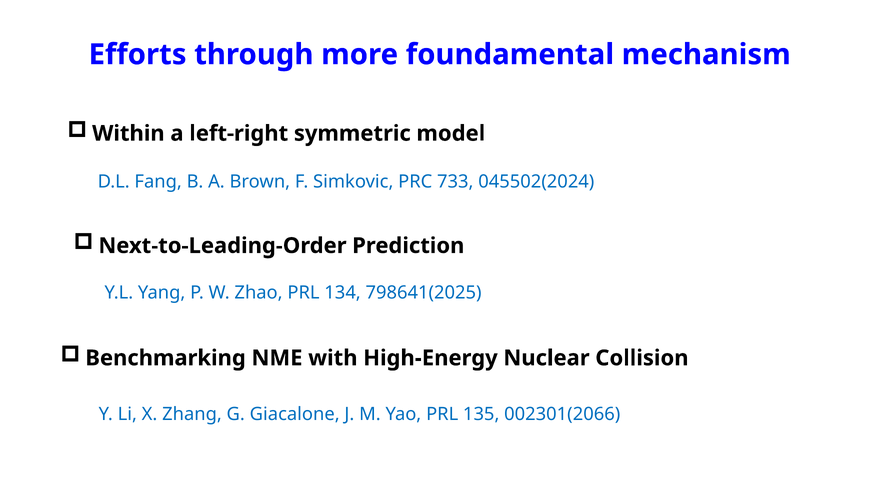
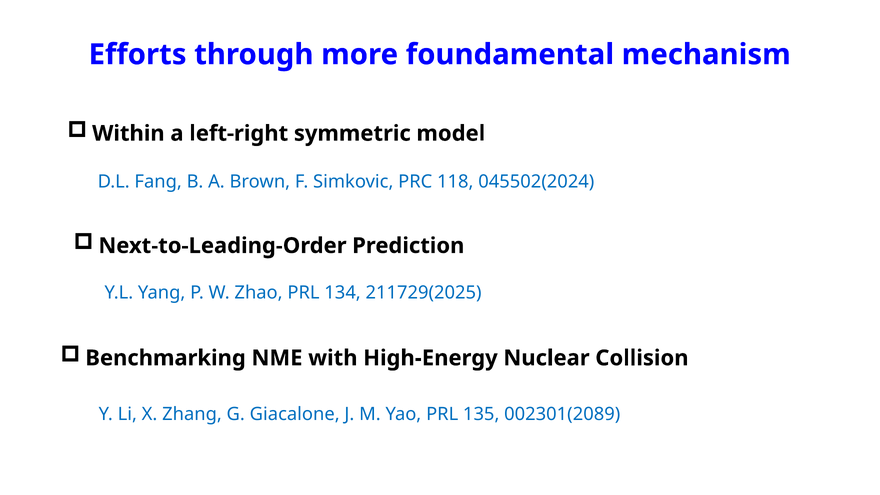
733: 733 -> 118 (455, 182)
798641(2025: 798641(2025 -> 211729(2025 (424, 293)
002301(2066: 002301(2066 -> 002301(2089 (562, 414)
